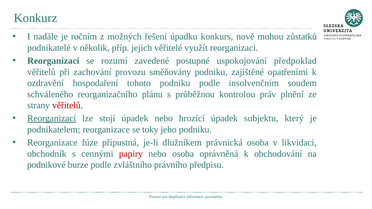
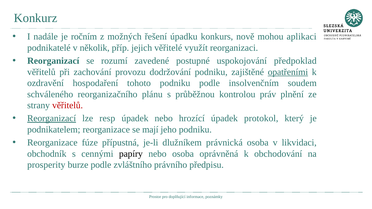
zůstatků: zůstatků -> aplikaci (302, 37)
směňovány: směňovány -> dodržování (170, 72)
opatřeními underline: none -> present (288, 72)
stojí: stojí -> resp (107, 119)
subjektu: subjektu -> protokol (261, 119)
toky: toky -> mají (150, 130)
papíry colour: red -> black (131, 154)
podnikové: podnikové -> prosperity (46, 165)
